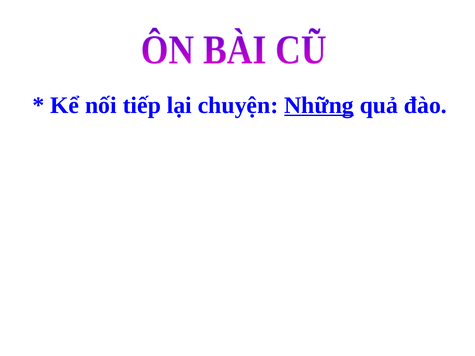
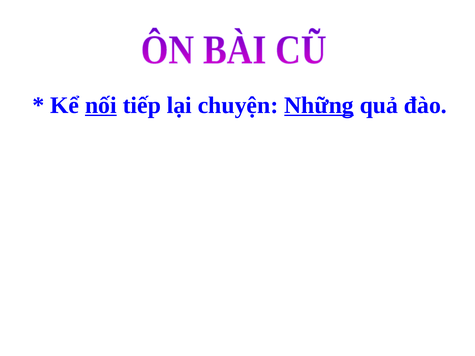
nối underline: none -> present (101, 105)
